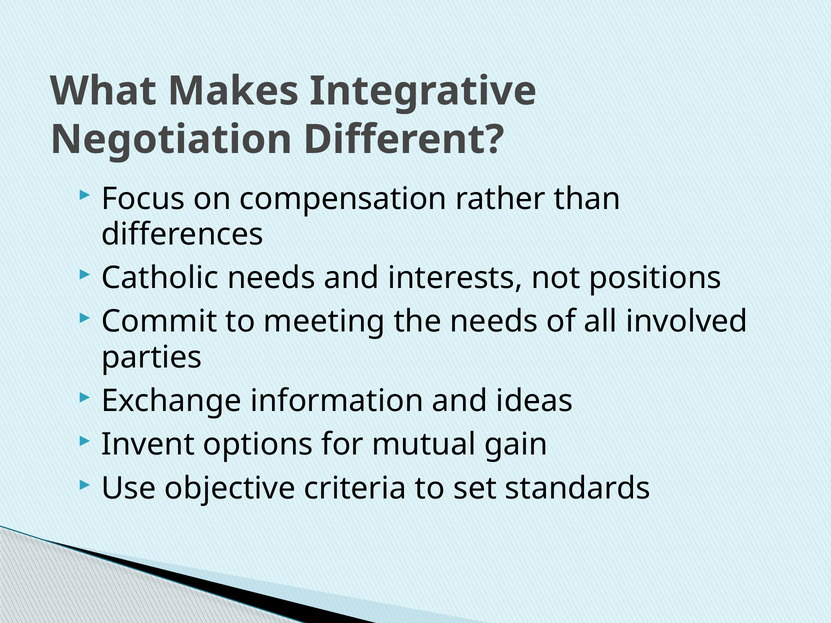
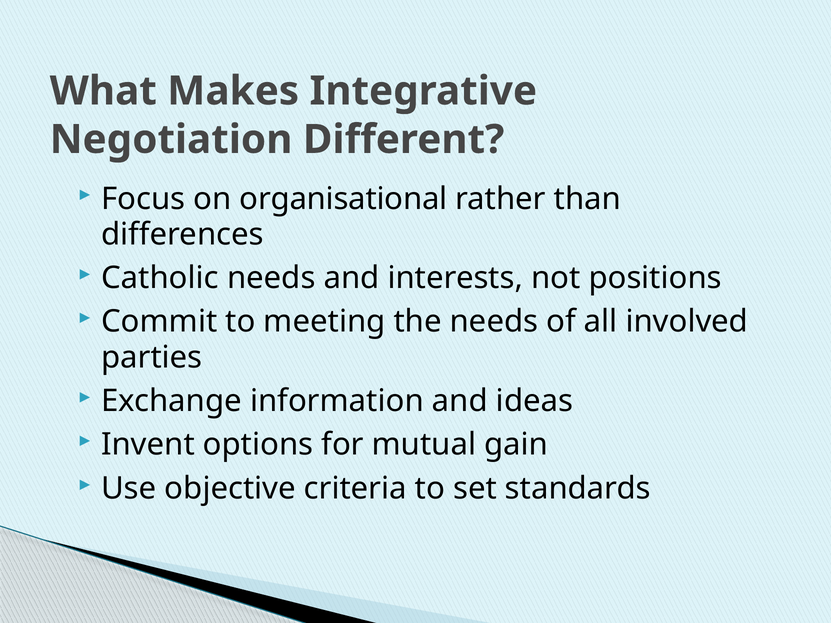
compensation: compensation -> organisational (343, 199)
